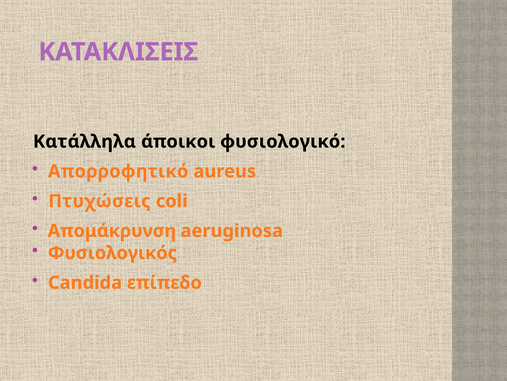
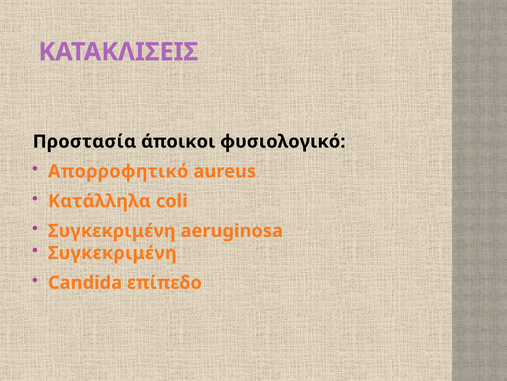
Κατάλληλα: Κατάλληλα -> Προστασία (84, 141)
Πτυχώσεις: Πτυχώσεις -> Κατάλληλα (99, 201)
Απομάκρυνση: Απομάκρυνση -> Συγκεκριμένη (112, 230)
Φυσιολογικός: Φυσιολογικός -> Συγκεκριμένη (112, 253)
